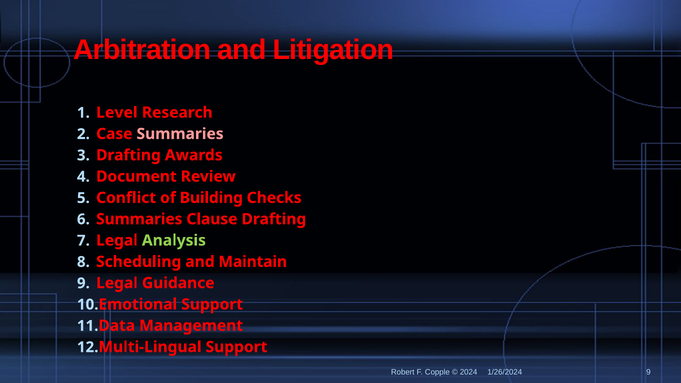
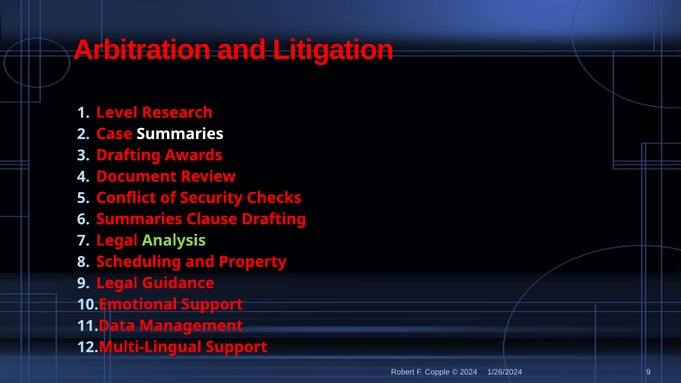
Summaries colour: pink -> white (180, 134)
Building: Building -> Security (211, 198)
Maintain: Maintain -> Property (253, 262)
